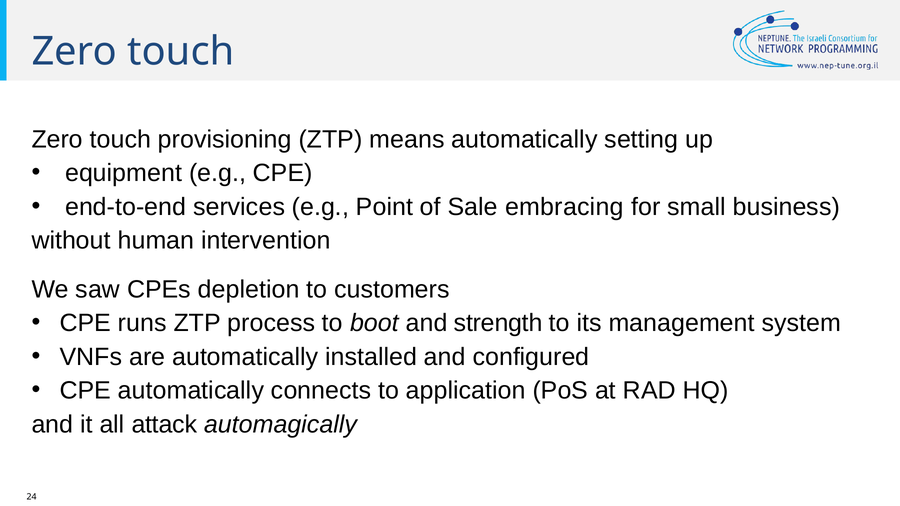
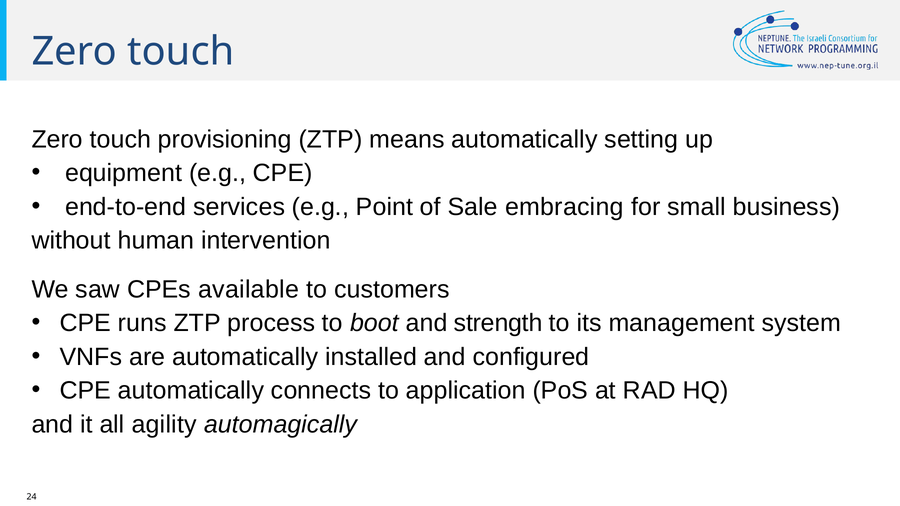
depletion: depletion -> available (249, 289)
attack: attack -> agility (164, 425)
